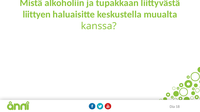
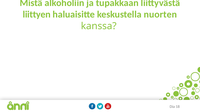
muualta: muualta -> nuorten (160, 15)
